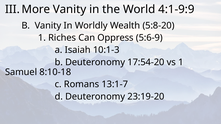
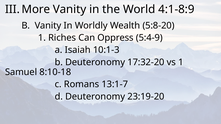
4:1-9:9: 4:1-9:9 -> 4:1-8:9 (176, 9)
5:6-9: 5:6-9 -> 5:4-9 (149, 38)
17:54-20: 17:54-20 -> 17:32-20 (146, 62)
